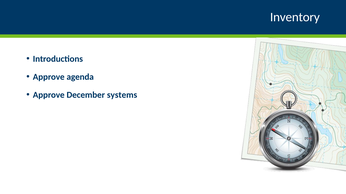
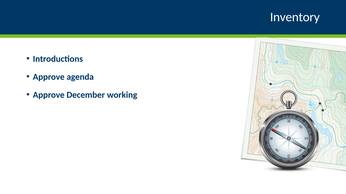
systems: systems -> working (122, 95)
